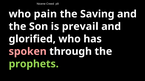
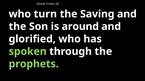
pain: pain -> turn (45, 14)
prevail: prevail -> around (80, 27)
spoken colour: pink -> light green (28, 52)
